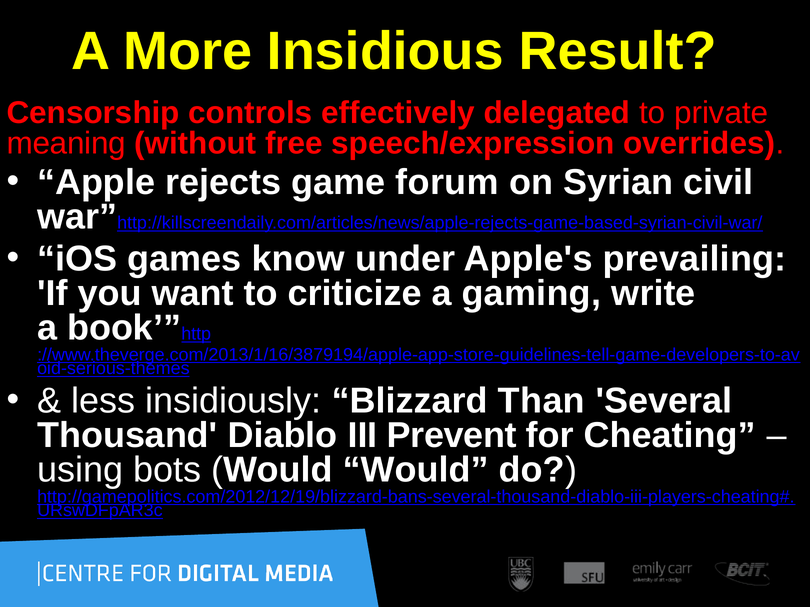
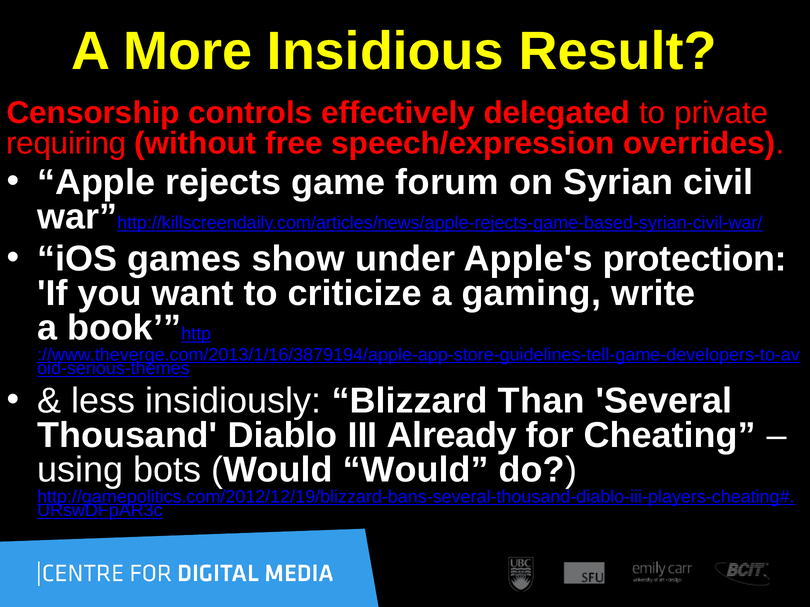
meaning: meaning -> requiring (66, 143)
know: know -> show (298, 259)
prevailing: prevailing -> protection (695, 259)
Prevent: Prevent -> Already (452, 436)
